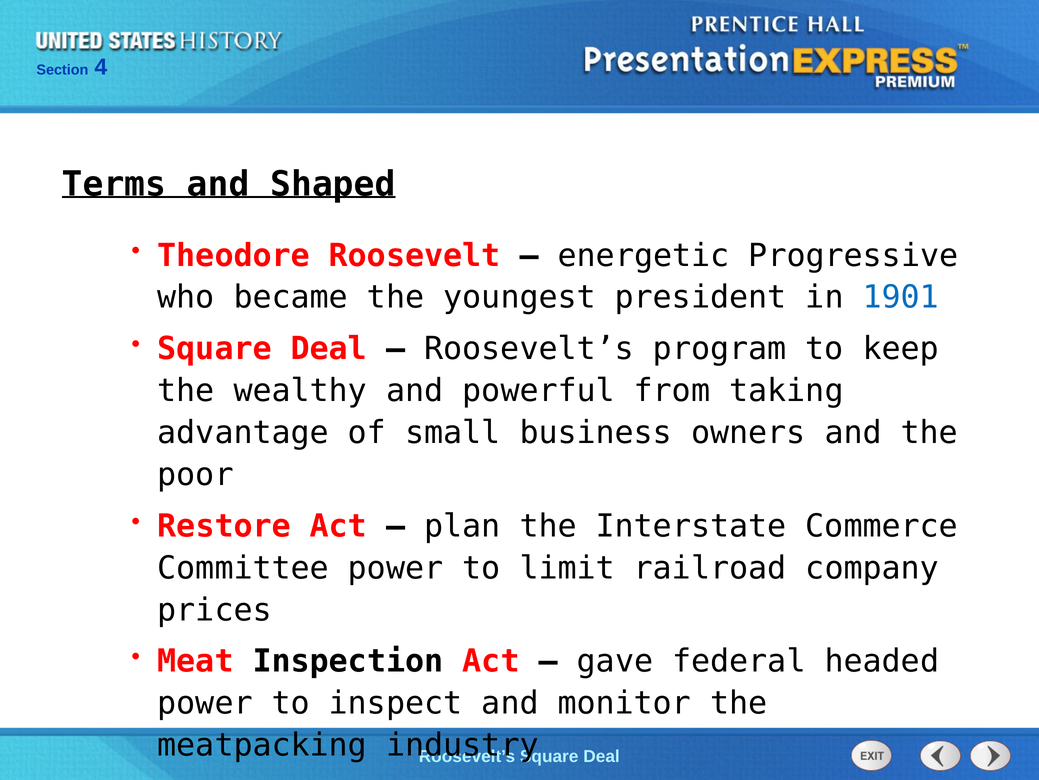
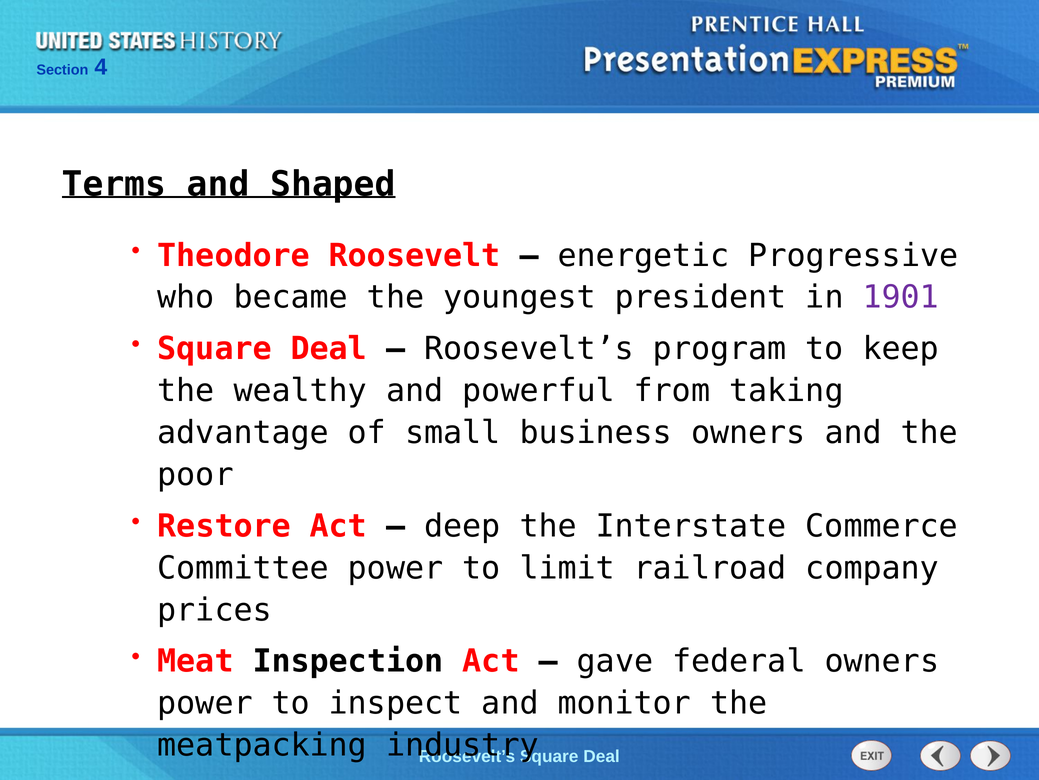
1901 colour: blue -> purple (901, 297)
plan: plan -> deep (462, 526)
federal headed: headed -> owners (882, 661)
